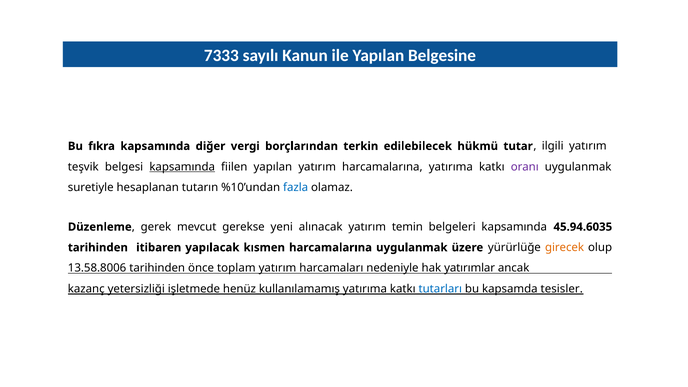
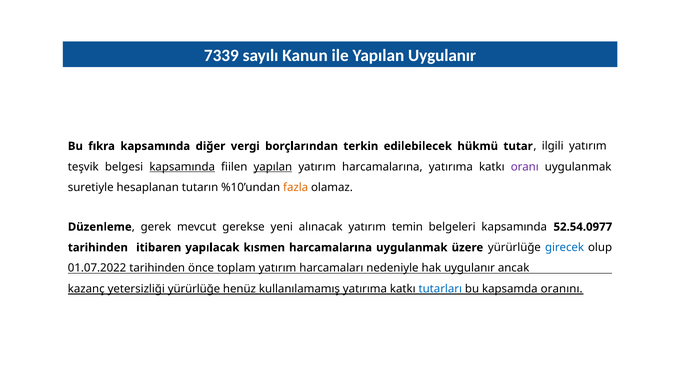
7333: 7333 -> 7339 (221, 55)
Yapılan Belgesine: Belgesine -> Uygulanır (442, 55)
yapılan underline: none -> present (273, 167)
fazla colour: blue -> orange (296, 187)
45.94.6035: 45.94.6035 -> 52.54.0977 (583, 227)
girecek colour: orange -> blue (565, 248)
13.58.8006: 13.58.8006 -> 01.07.2022 (97, 268)
hak yatırımlar: yatırımlar -> uygulanır (470, 268)
yetersizliği işletmede: işletmede -> yürürlüğe (194, 289)
tesisler: tesisler -> oranını (562, 289)
